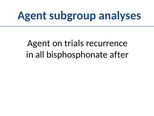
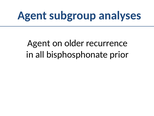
trials: trials -> older (74, 43)
after: after -> prior (119, 54)
